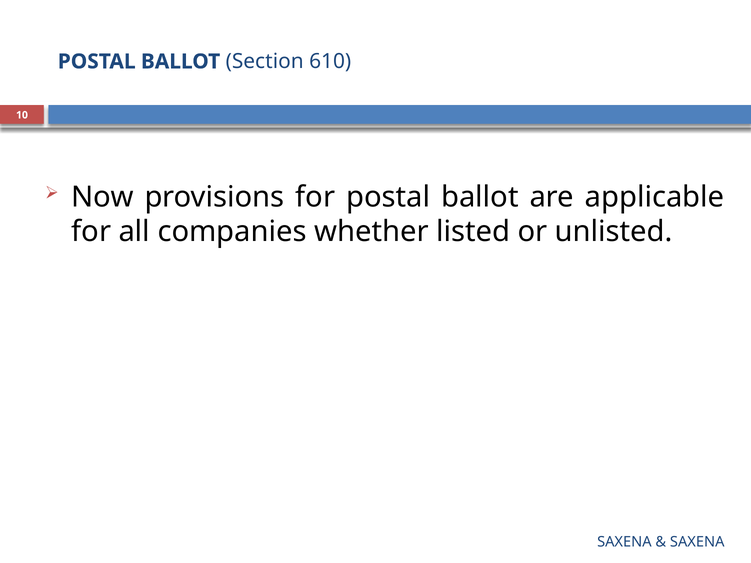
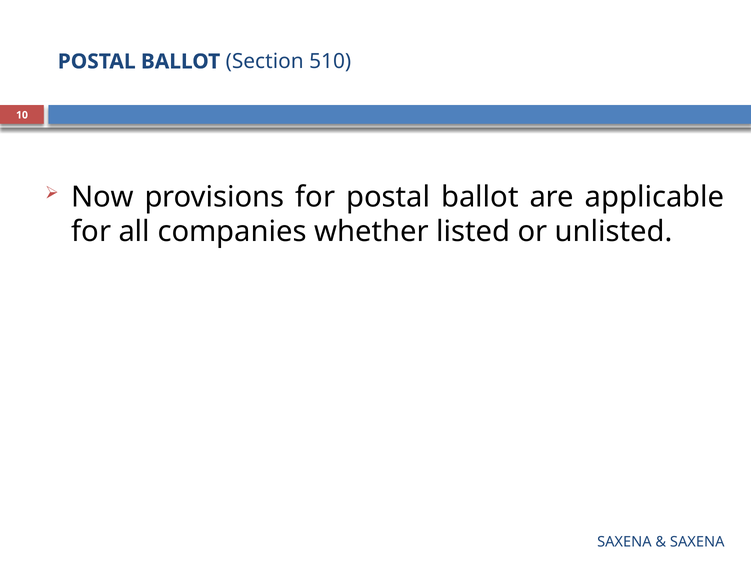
610: 610 -> 510 (330, 62)
